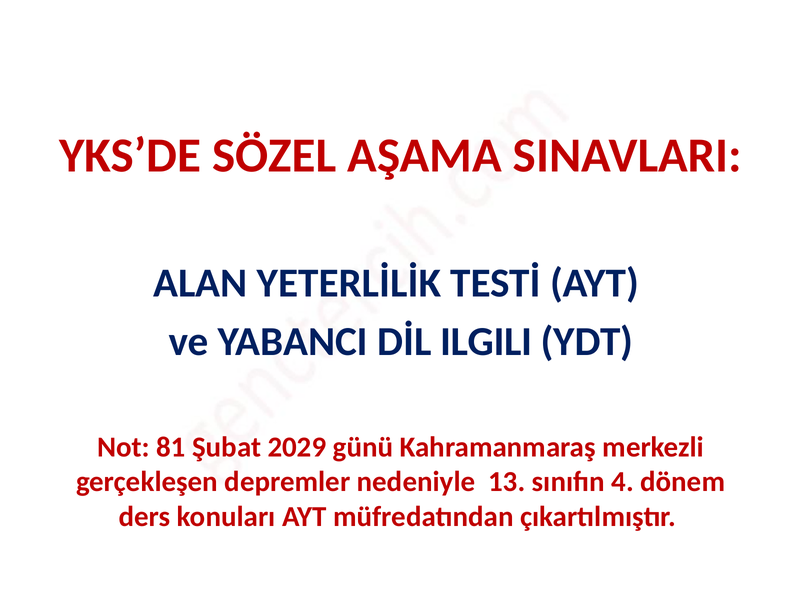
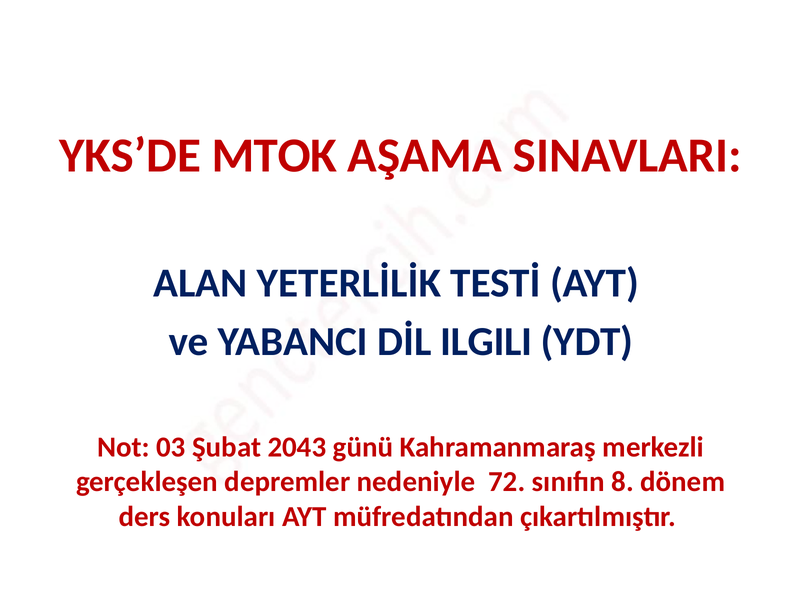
SÖZEL: SÖZEL -> MTOK (274, 156)
81: 81 -> 03 (171, 448)
2029: 2029 -> 2043 (297, 448)
13: 13 -> 72 (507, 482)
4: 4 -> 8 (623, 482)
